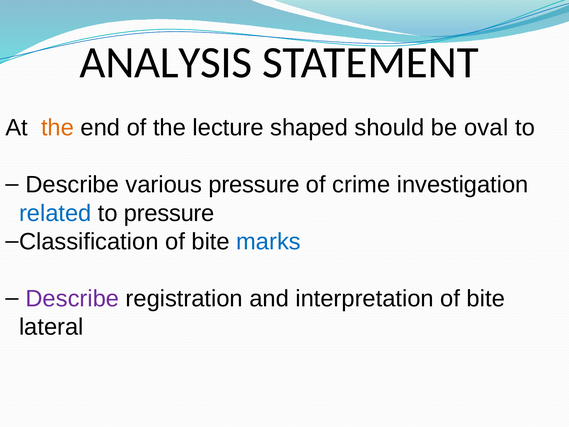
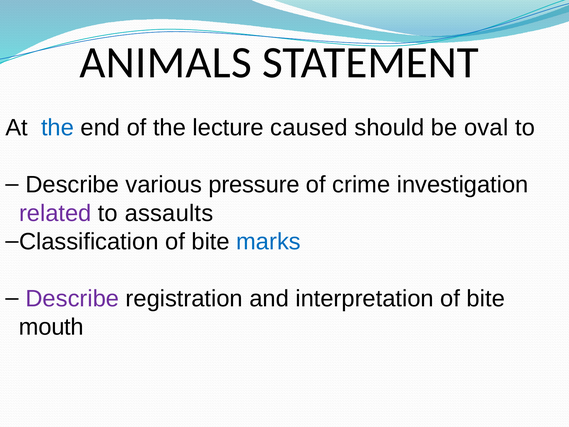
ANALYSIS: ANALYSIS -> ANIMALS (166, 63)
the colour: orange -> blue (58, 128)
shaped: shaped -> caused (309, 128)
related colour: blue -> purple (55, 213)
to pressure: pressure -> assaults (169, 213)
lateral: lateral -> mouth (51, 327)
